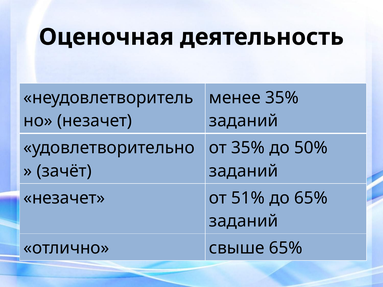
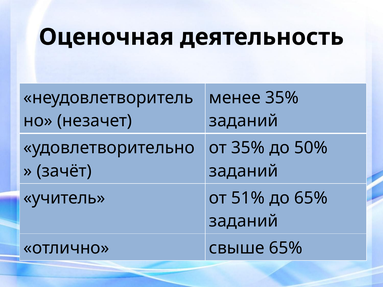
незачет: незачет -> учитель (64, 198)
